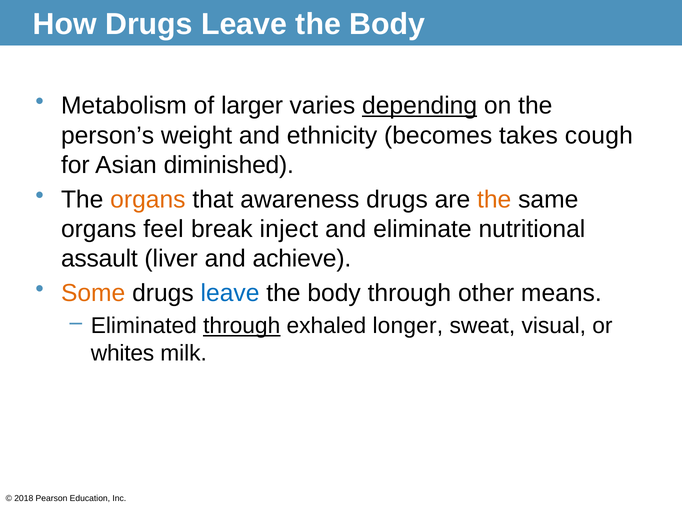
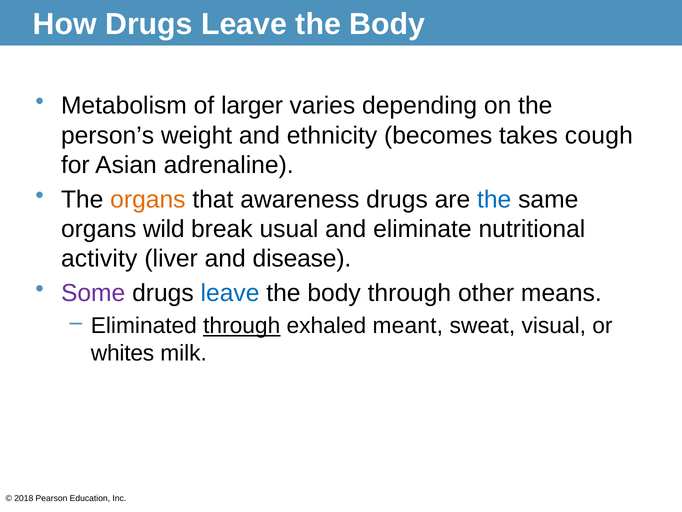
depending underline: present -> none (420, 106)
diminished: diminished -> adrenaline (229, 165)
the colour: orange -> blue (494, 199)
feel: feel -> wild (164, 229)
inject: inject -> usual (289, 229)
assault: assault -> activity (99, 258)
achieve: achieve -> disease (302, 258)
Some colour: orange -> purple (93, 293)
longer: longer -> meant (408, 326)
